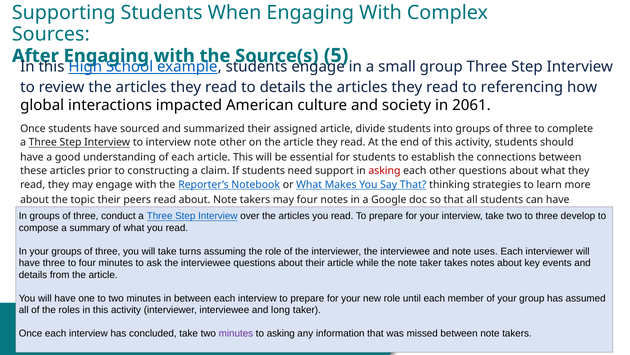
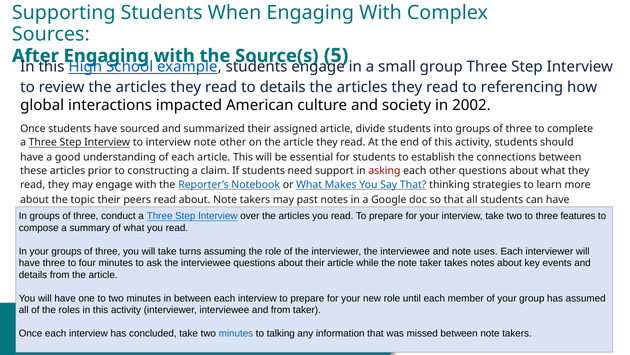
2061: 2061 -> 2002 (471, 105)
may four: four -> past (307, 199)
develop: develop -> features (578, 216)
and long: long -> from (281, 309)
minutes colour: purple -> blue (236, 333)
to asking: asking -> talking (281, 333)
